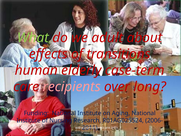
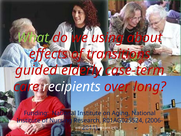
adult: adult -> using (107, 38)
human: human -> guided (36, 70)
recipients colour: pink -> white (72, 86)
